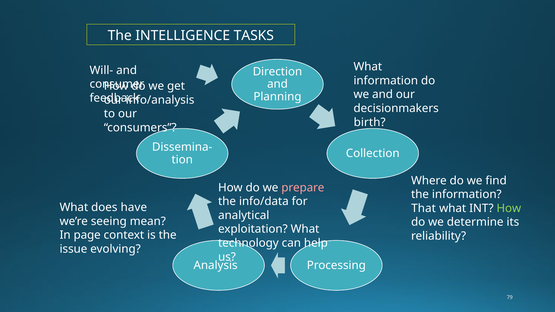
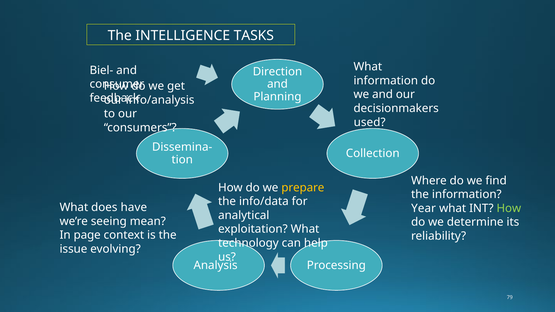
Will-: Will- -> Biel- (101, 70)
birth: birth -> used (370, 122)
prepare colour: pink -> yellow (303, 188)
That: That -> Year (424, 208)
